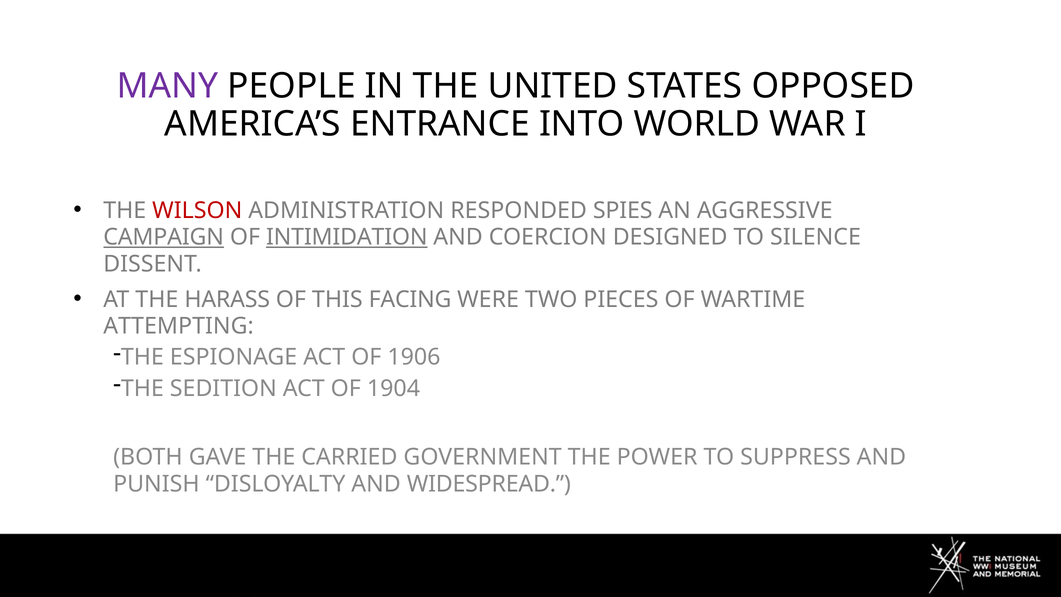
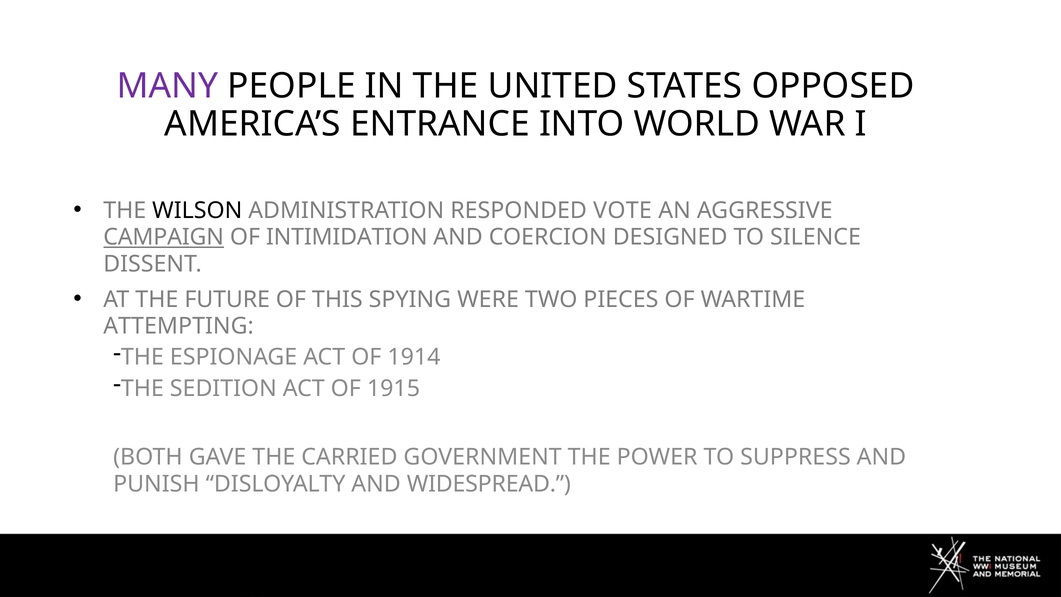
WILSON colour: red -> black (197, 210)
SPIES: SPIES -> VOTE (623, 210)
INTIMIDATION underline: present -> none (347, 237)
HARASS: HARASS -> FUTURE (227, 299)
FACING: FACING -> SPYING (410, 299)
1906: 1906 -> 1914 (414, 357)
1904: 1904 -> 1915 (393, 388)
